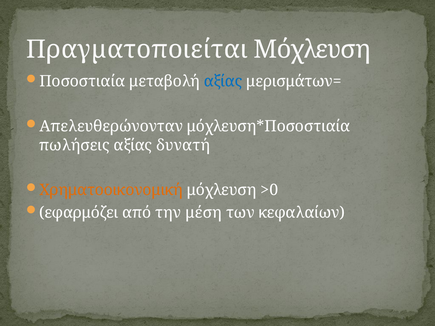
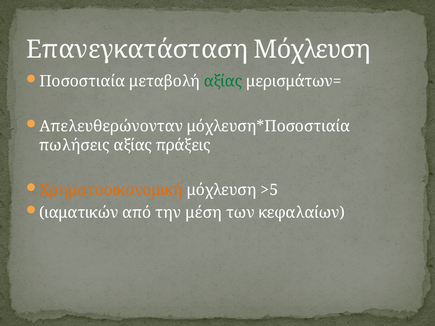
Πραγµατοποιείται: Πραγµατοποιείται -> Επανεγκατάσταση (137, 50)
αξίας colour: blue -> green (223, 82)
δυνατή: δυνατή -> πράξεις (183, 145)
>0: >0 -> >5 (269, 190)
εφαρμόζει: εφαρμόζει -> ιαματικών (79, 213)
